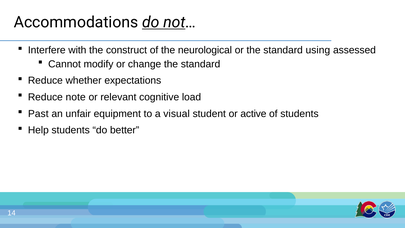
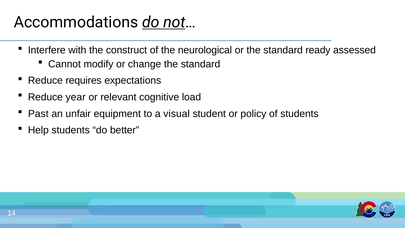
using: using -> ready (318, 50)
whether: whether -> requires (84, 81)
note: note -> year (76, 97)
active: active -> policy (253, 114)
